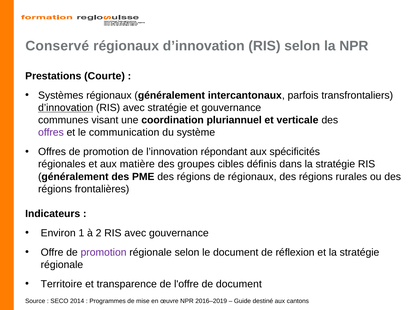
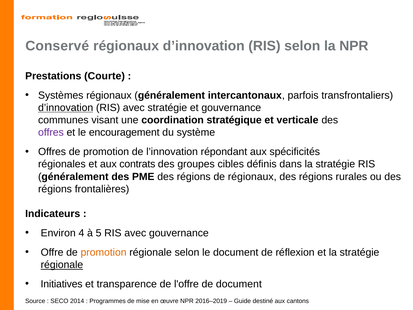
pluriannuel: pluriannuel -> stratégique (234, 120)
communication: communication -> encouragement (124, 132)
matière: matière -> contrats (137, 164)
1: 1 -> 4 (81, 233)
2: 2 -> 5 (99, 233)
promotion colour: purple -> orange (104, 252)
régionale underline: none -> present (62, 265)
Territoire: Territoire -> Initiatives (62, 284)
